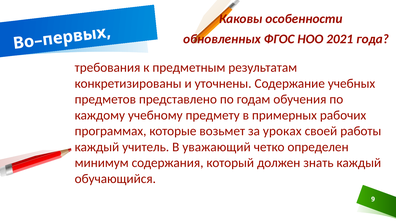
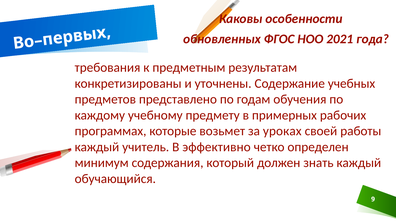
уважающий: уважающий -> эффективно (217, 147)
